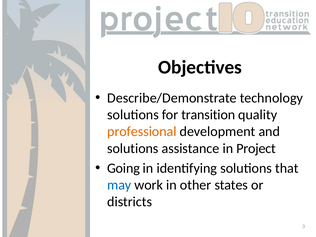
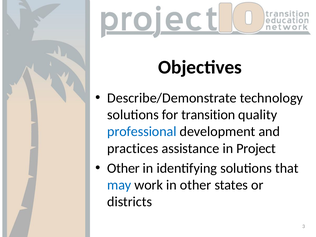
professional colour: orange -> blue (142, 132)
solutions: solutions -> practices (133, 148)
Going: Going -> Other (123, 168)
